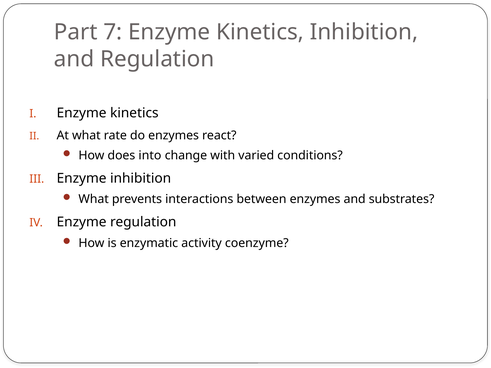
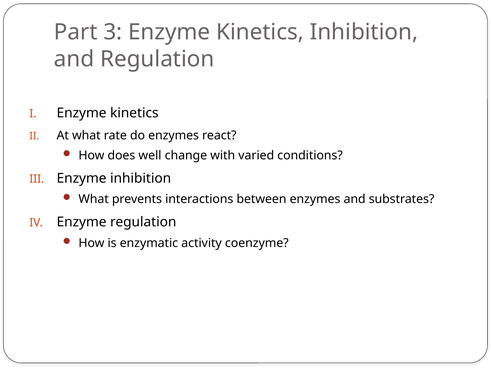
7: 7 -> 3 (113, 32)
into: into -> well (150, 156)
